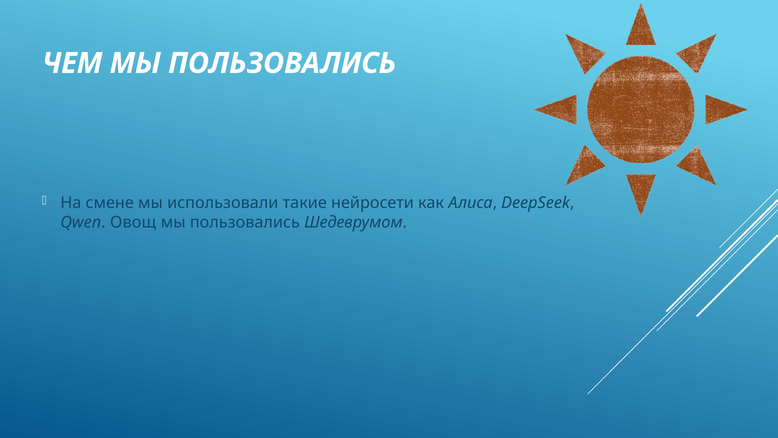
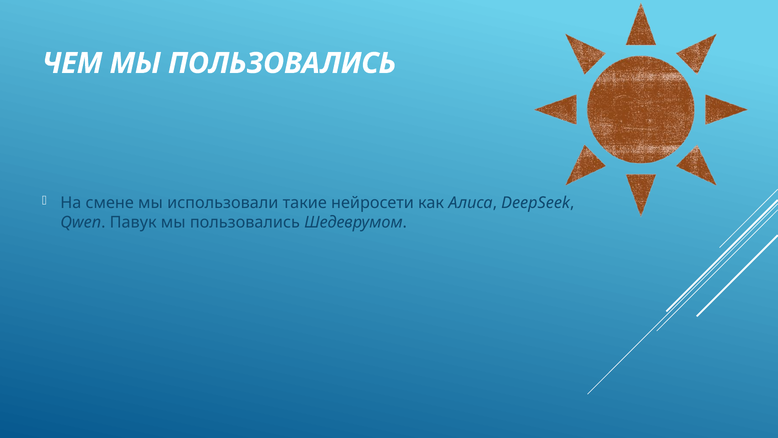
Овощ: Овощ -> Павук (133, 222)
